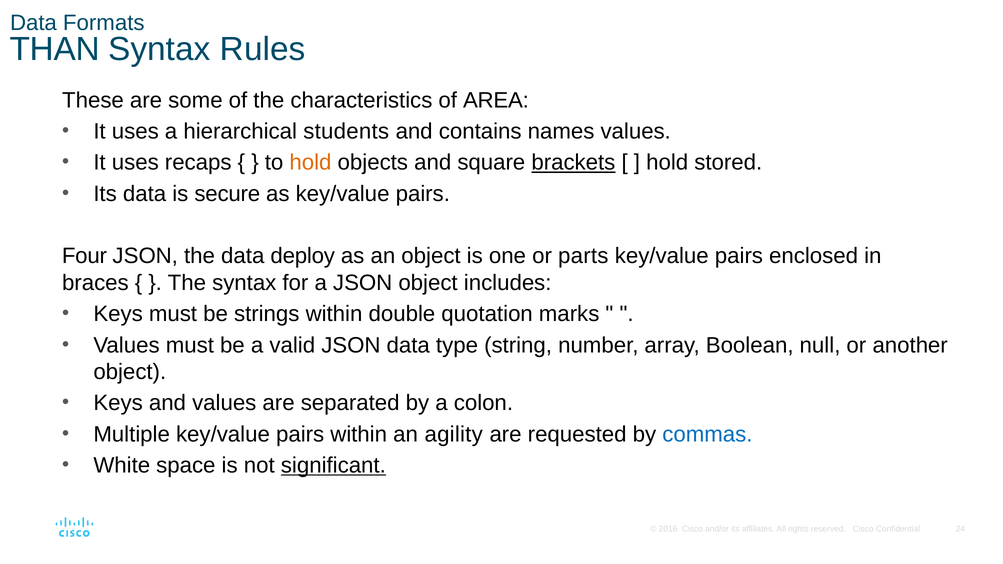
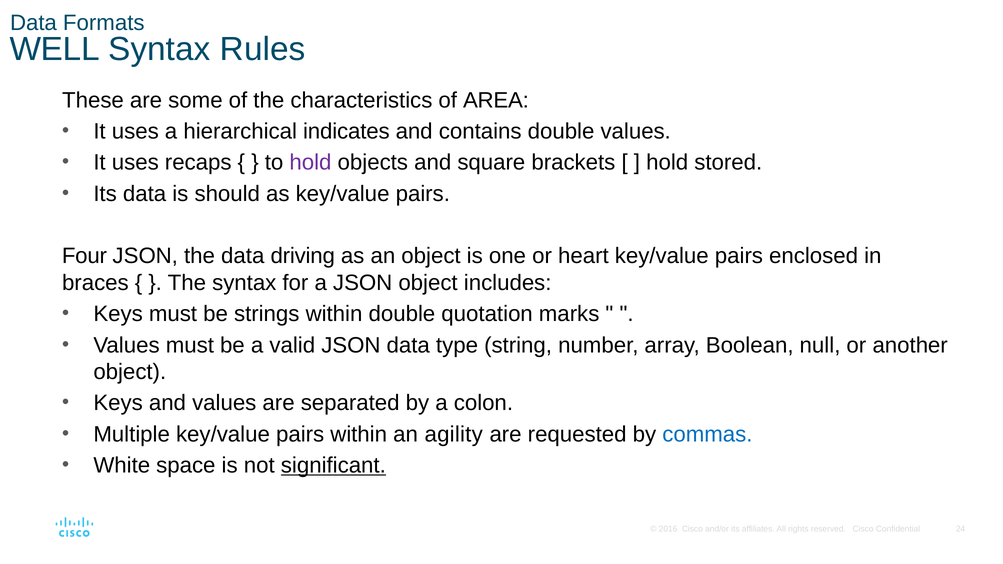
THAN: THAN -> WELL (55, 49)
students: students -> indicates (346, 131)
contains names: names -> double (561, 131)
hold colour: orange -> purple (310, 163)
brackets underline: present -> none (573, 163)
secure: secure -> should (227, 194)
deploy: deploy -> driving (303, 256)
parts: parts -> heart (583, 256)
